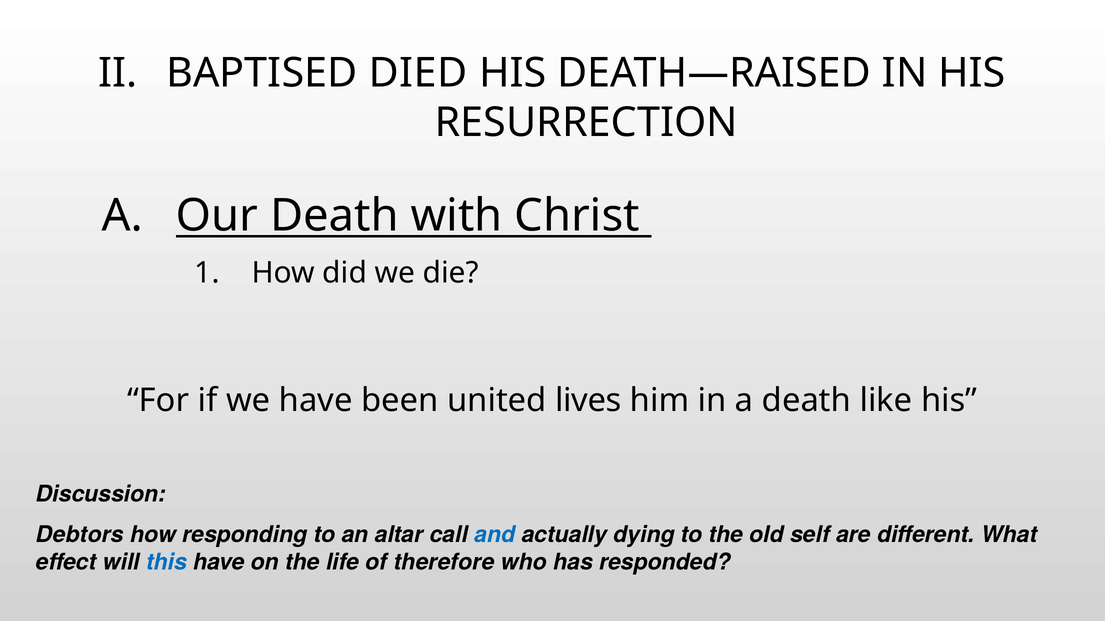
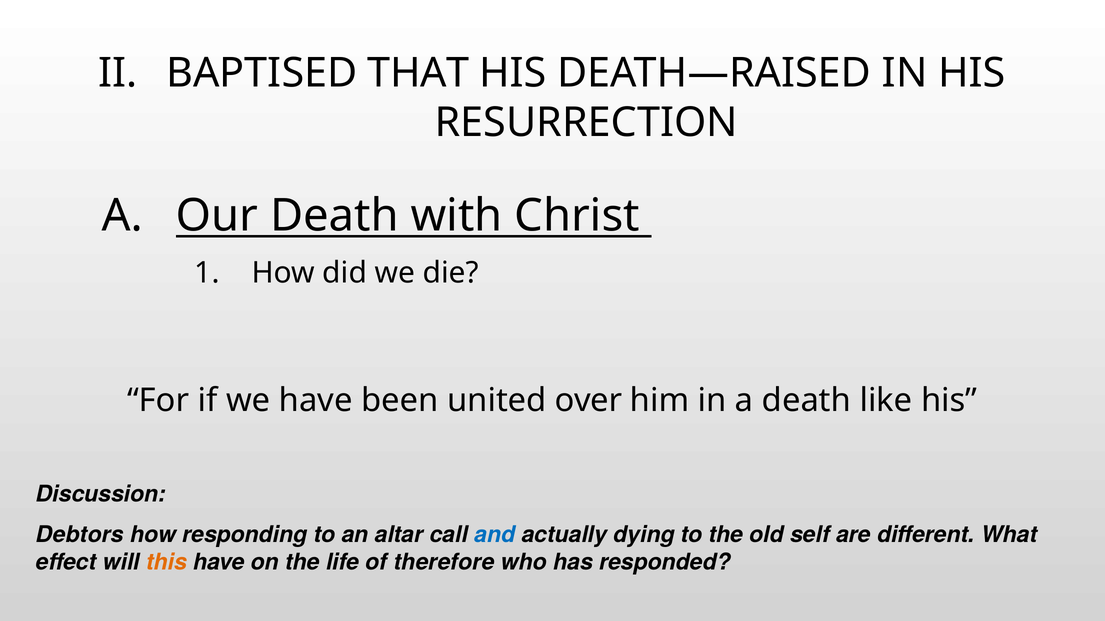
DIED: DIED -> THAT (418, 73)
lives: lives -> over (588, 401)
this colour: blue -> orange (167, 563)
